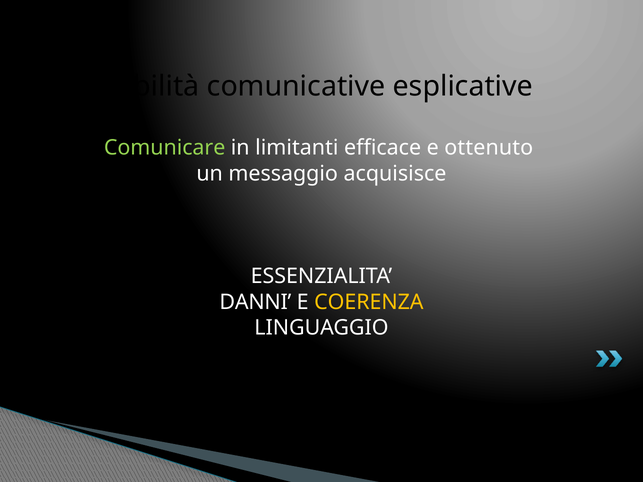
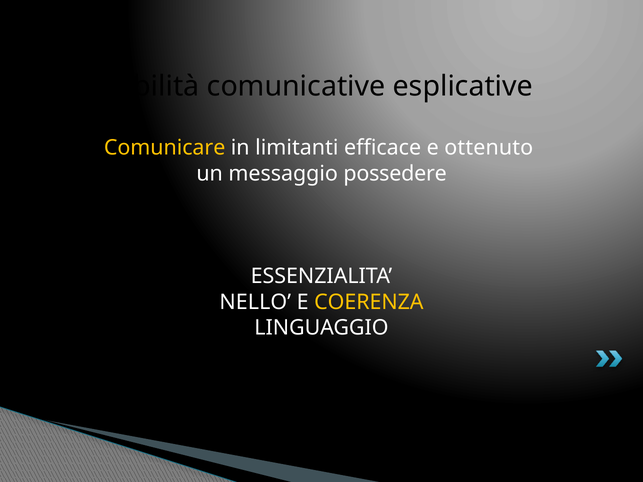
Comunicare colour: light green -> yellow (165, 148)
acquisisce: acquisisce -> possedere (395, 174)
DANNI: DANNI -> NELLO (255, 302)
